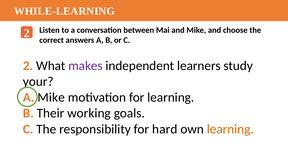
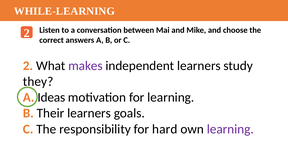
your: your -> they (38, 82)
A Mike: Mike -> Ideas (51, 97)
Their working: working -> learners (89, 113)
learning colour: orange -> purple (230, 129)
